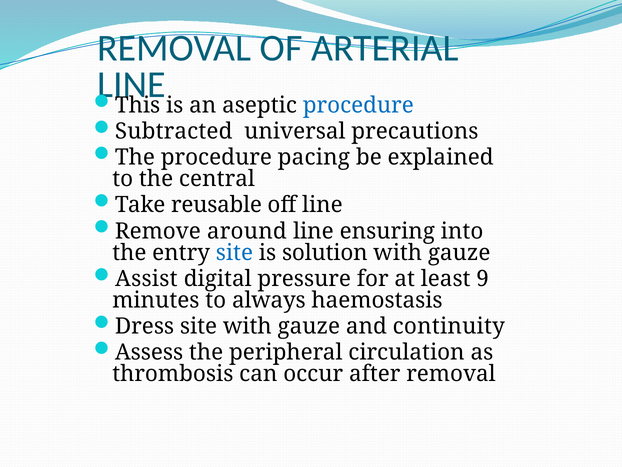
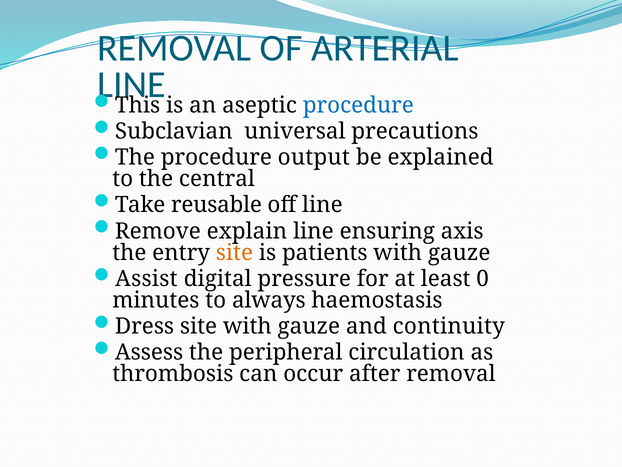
Subtracted: Subtracted -> Subclavian (174, 131)
pacing: pacing -> output (314, 157)
around: around -> explain (247, 231)
into: into -> axis (462, 231)
site colour: blue -> orange (234, 252)
solution: solution -> patients (325, 252)
9: 9 -> 0 (483, 278)
